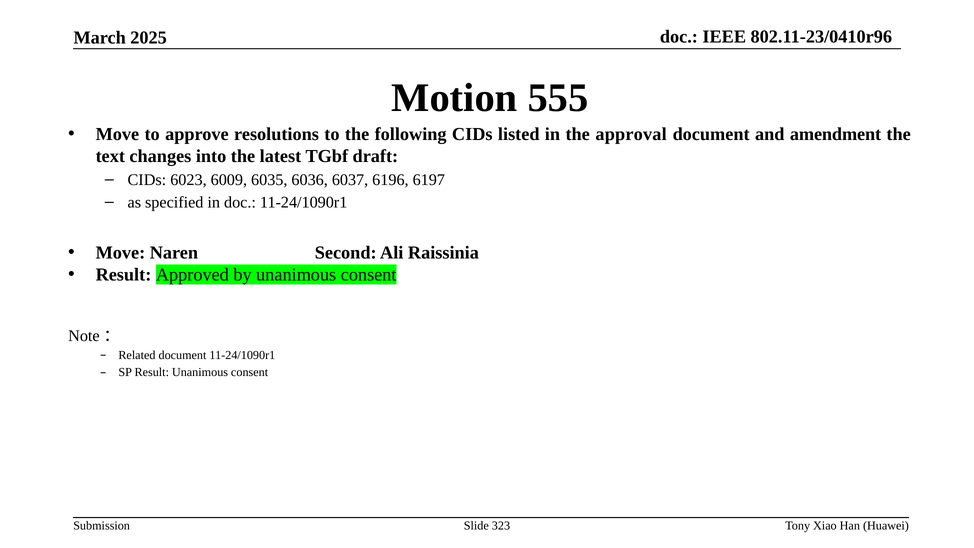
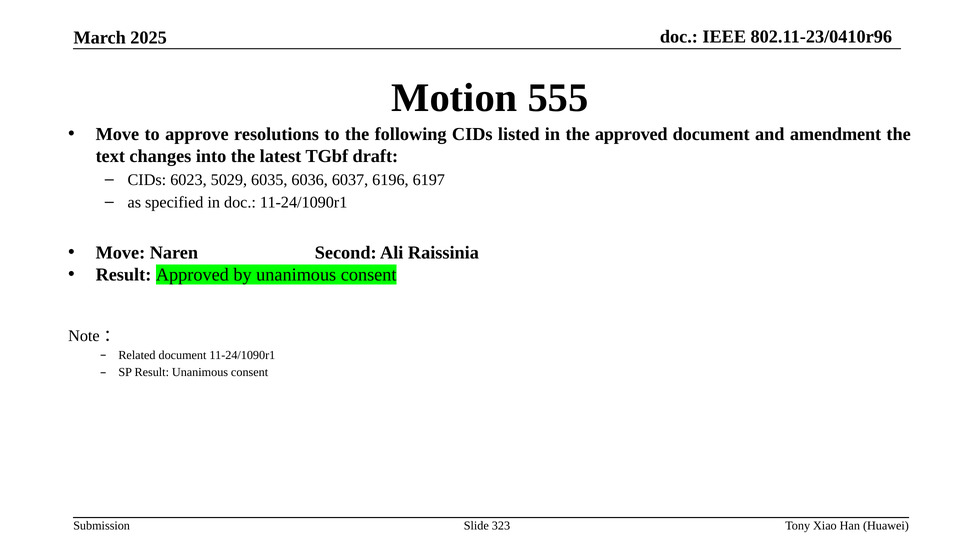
the approval: approval -> approved (631, 134)
6009: 6009 -> 5029 (229, 180)
